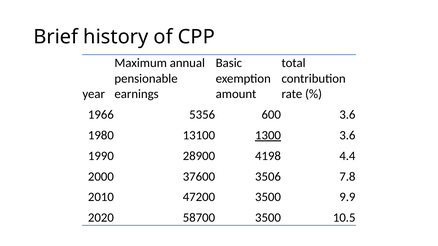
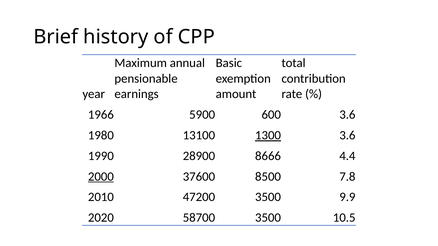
5356: 5356 -> 5900 (202, 115)
4198: 4198 -> 8666 (268, 156)
2000 underline: none -> present (101, 177)
3506: 3506 -> 8500 (268, 177)
